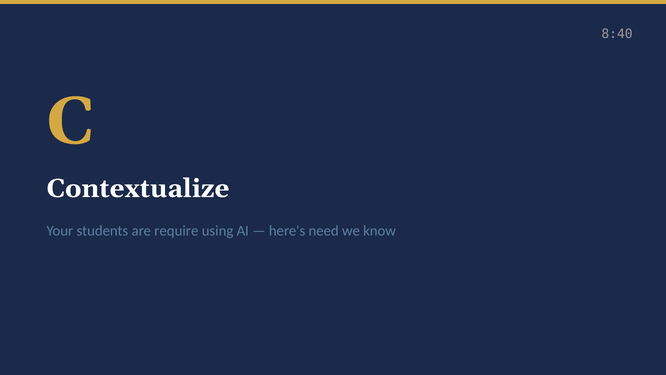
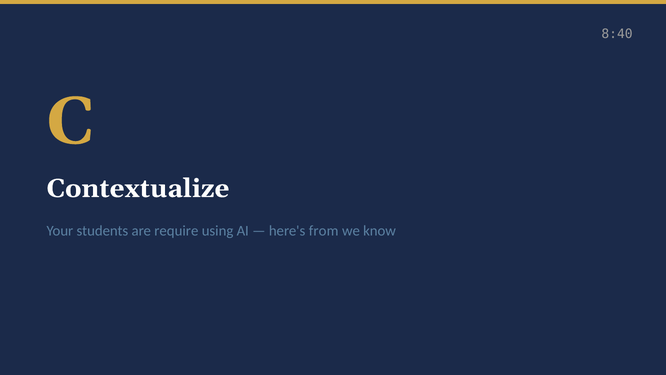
need: need -> from (324, 231)
